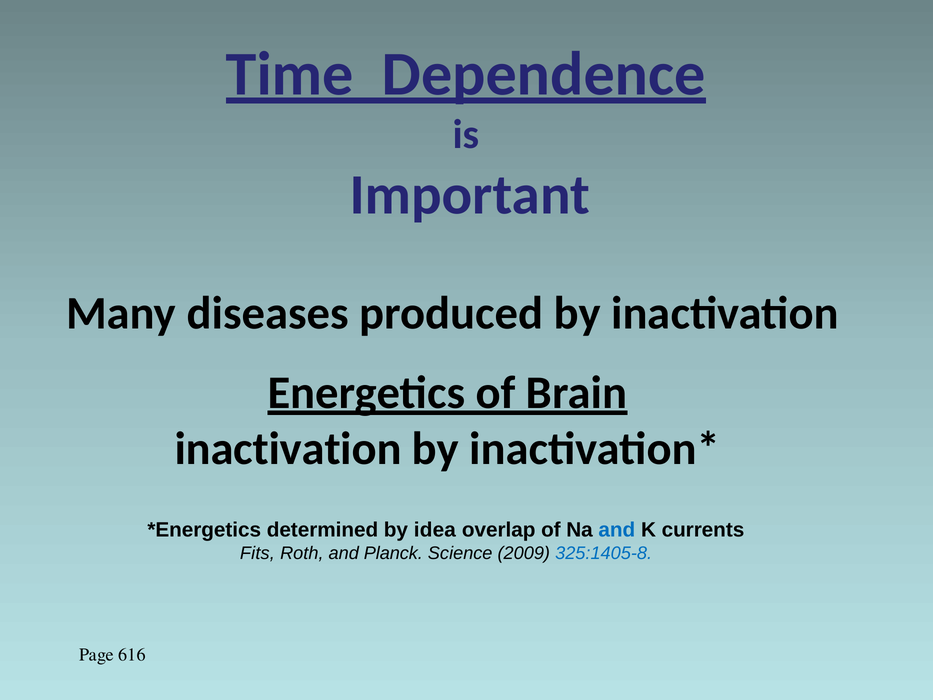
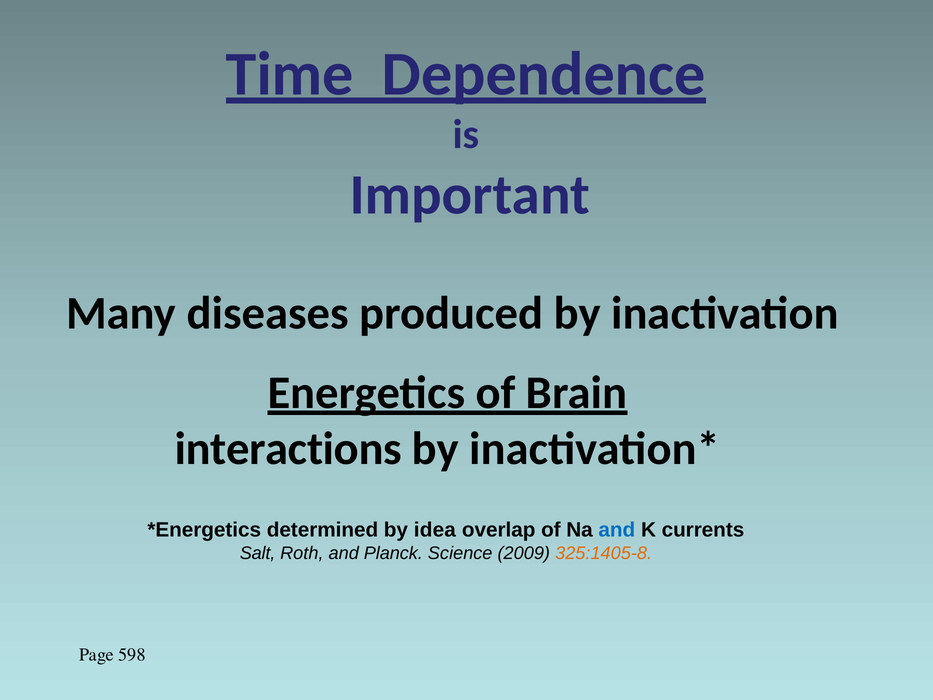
inactivation: inactivation -> interactions (288, 449)
Fits: Fits -> Salt (258, 553)
325:1405-8 colour: blue -> orange (604, 553)
616: 616 -> 598 (132, 654)
